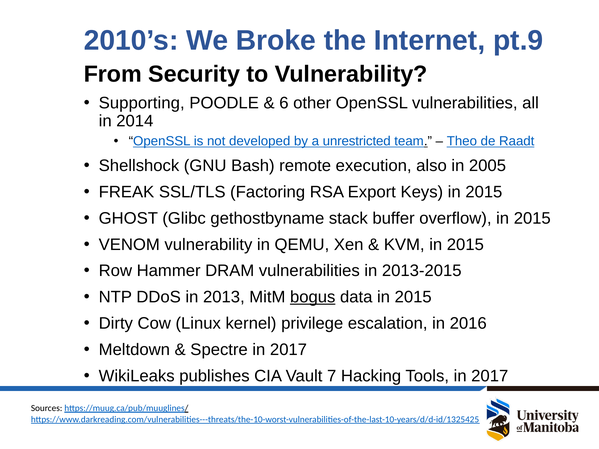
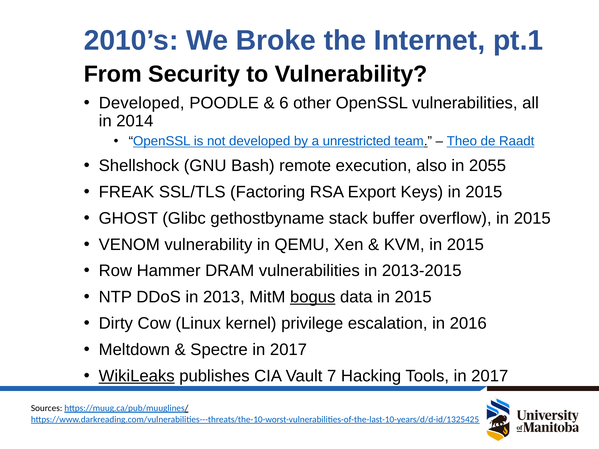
pt.9: pt.9 -> pt.1 (518, 41)
Supporting: Supporting -> Developed (142, 103)
2005: 2005 -> 2055 (487, 166)
WikiLeaks underline: none -> present (137, 376)
